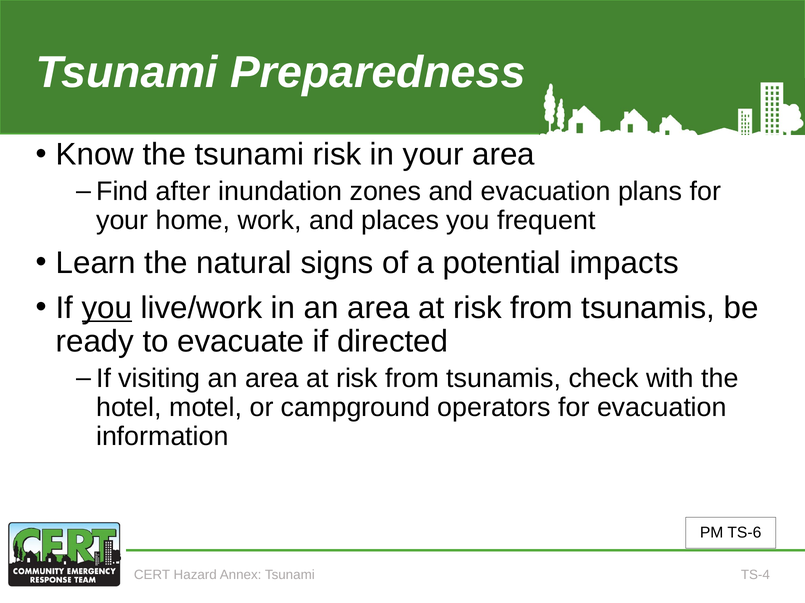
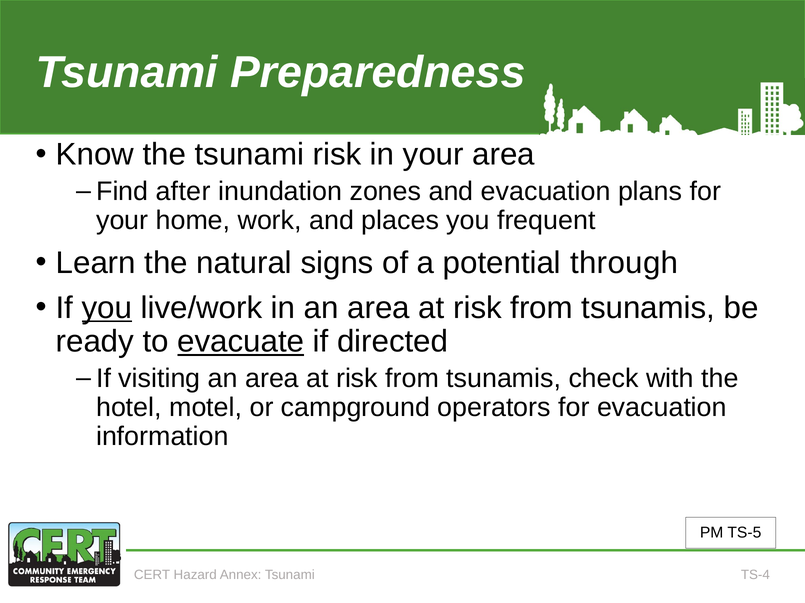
impacts: impacts -> through (624, 263)
evacuate underline: none -> present (241, 342)
TS-6: TS-6 -> TS-5 (744, 533)
